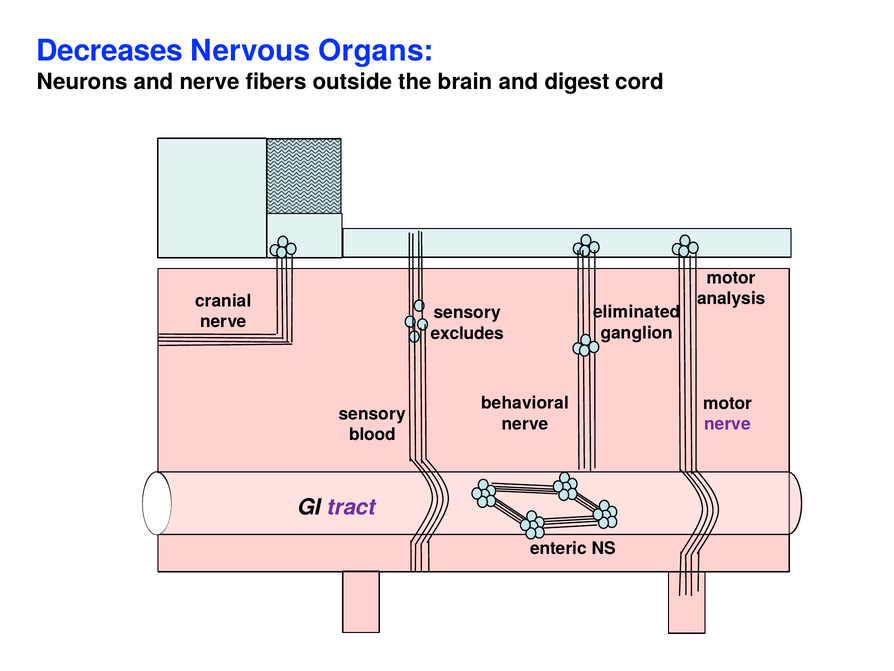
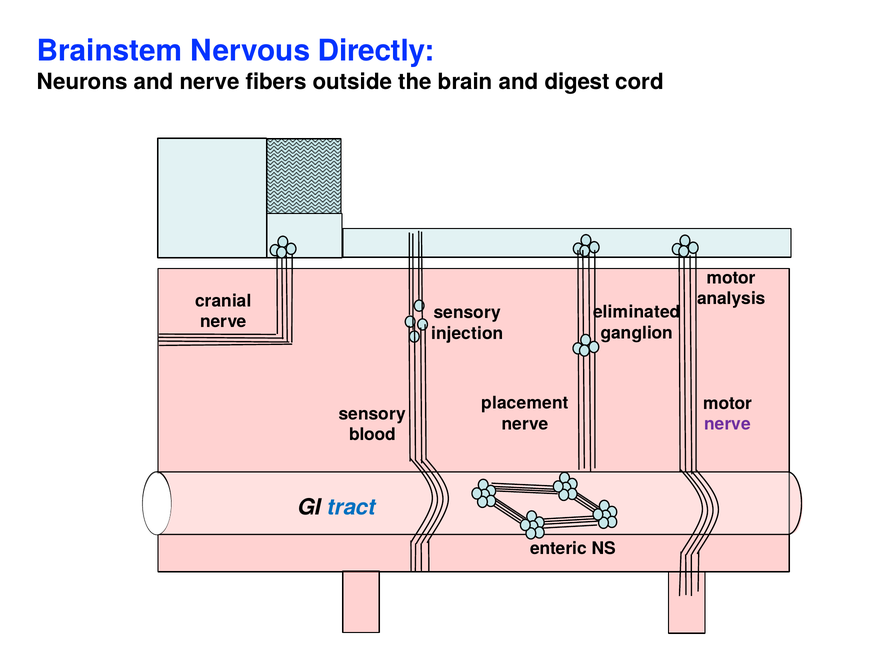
Decreases: Decreases -> Brainstem (109, 51)
Organs: Organs -> Directly (376, 51)
excludes: excludes -> injection (467, 333)
behavioral: behavioral -> placement (525, 403)
tract colour: purple -> blue (352, 507)
